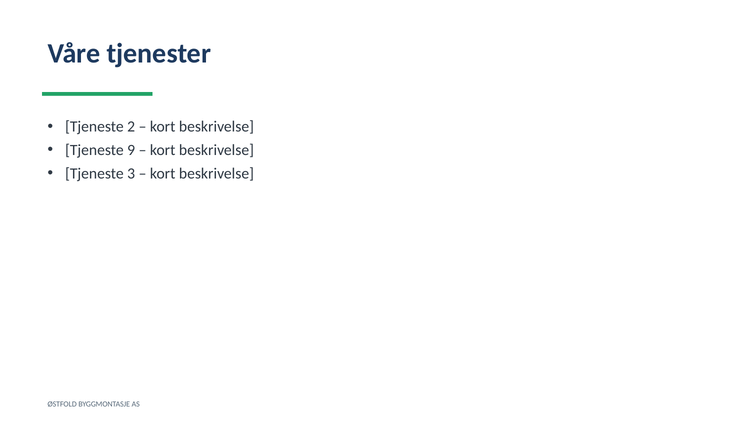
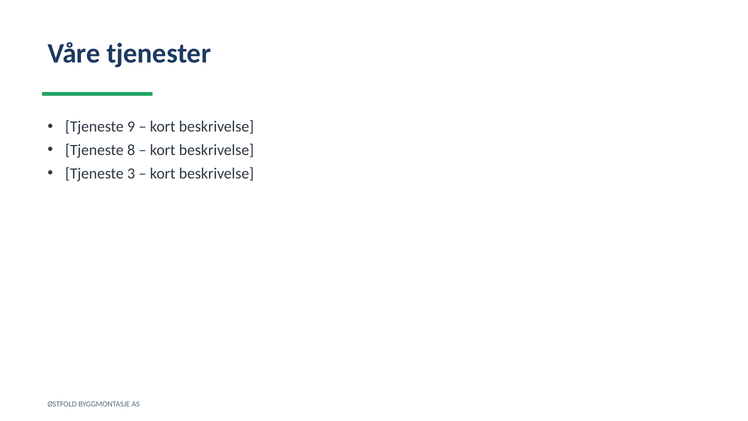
2: 2 -> 9 (131, 127)
9: 9 -> 8 (131, 150)
